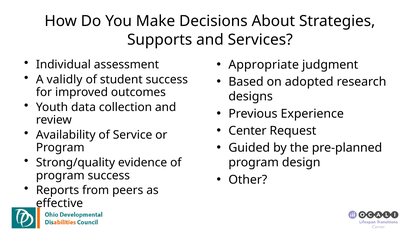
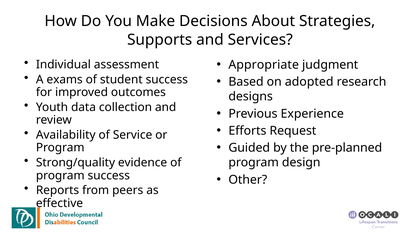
validly: validly -> exams (65, 80)
Center: Center -> Efforts (247, 131)
